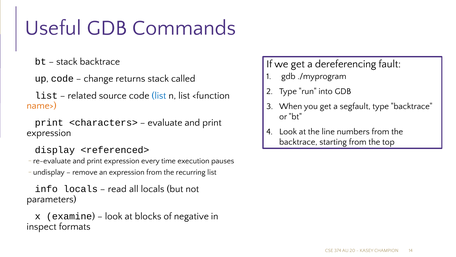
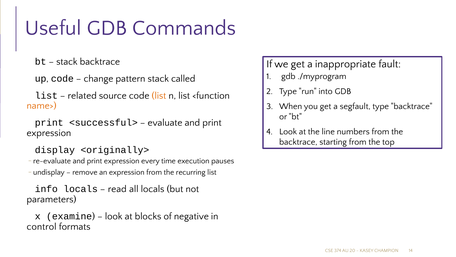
dereferencing: dereferencing -> inappropriate (346, 64)
returns: returns -> pattern (130, 78)
list colour: blue -> orange (159, 95)
<characters>: <characters> -> <successful> (103, 123)
<referenced>: <referenced> -> <originally> (115, 150)
inspect: inspect -> control (42, 226)
